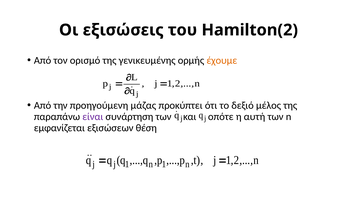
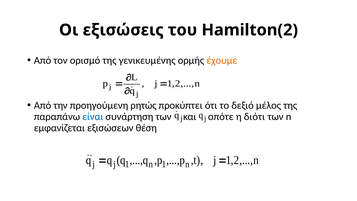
μάζας: μάζας -> ρητώς (143, 105)
είναι colour: purple -> blue (93, 117)
αυτή: αυτή -> διότι (254, 117)
